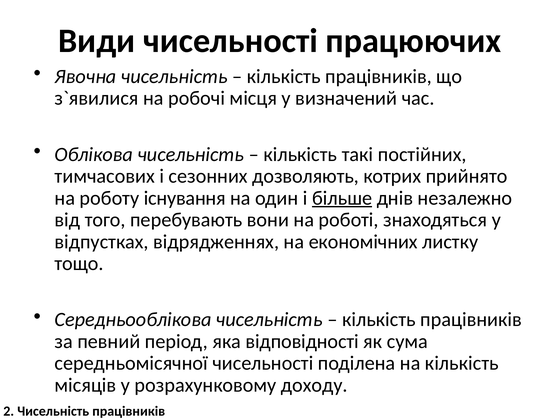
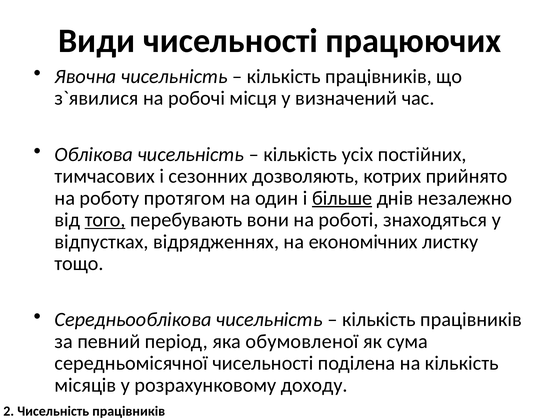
такі: такі -> усіх (357, 154)
існування: існування -> протягом (185, 198)
того underline: none -> present (105, 220)
відповідності: відповідності -> обумовленої (302, 341)
